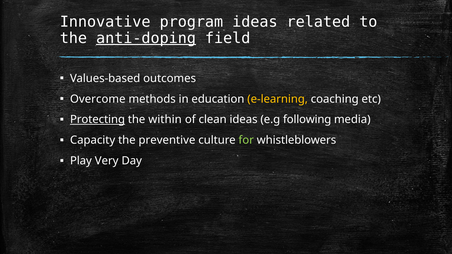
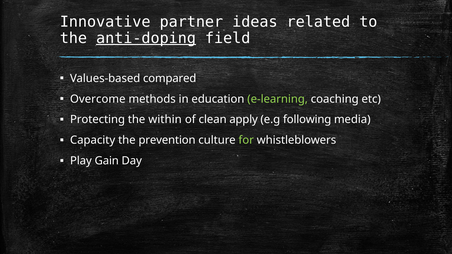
program: program -> partner (191, 22)
outcomes: outcomes -> compared (170, 78)
e-learning colour: yellow -> light green (278, 99)
Protecting underline: present -> none (97, 120)
clean ideas: ideas -> apply (244, 120)
preventive: preventive -> prevention (167, 140)
Very: Very -> Gain (107, 161)
